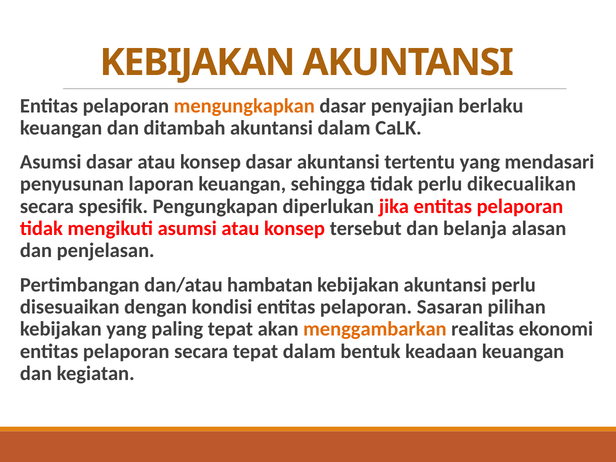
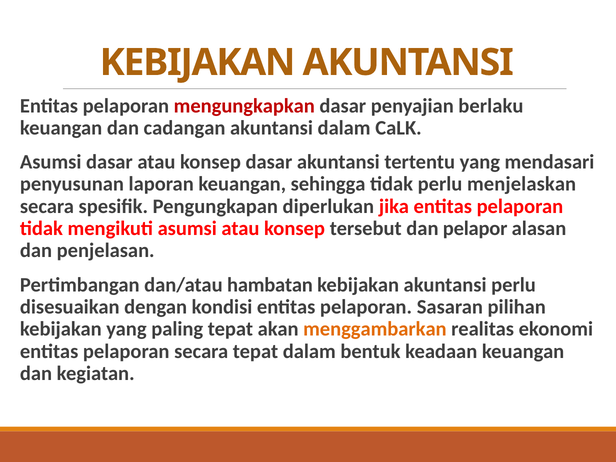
mengungkapkan colour: orange -> red (244, 106)
ditambah: ditambah -> cadangan (185, 128)
dikecualikan: dikecualikan -> menjelaskan (522, 184)
belanja: belanja -> pelapor (475, 229)
